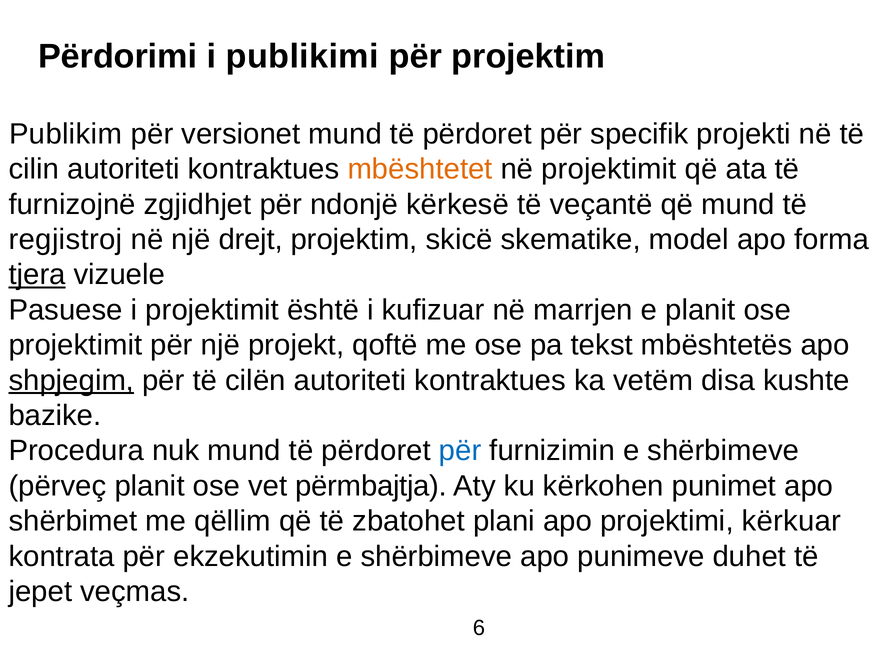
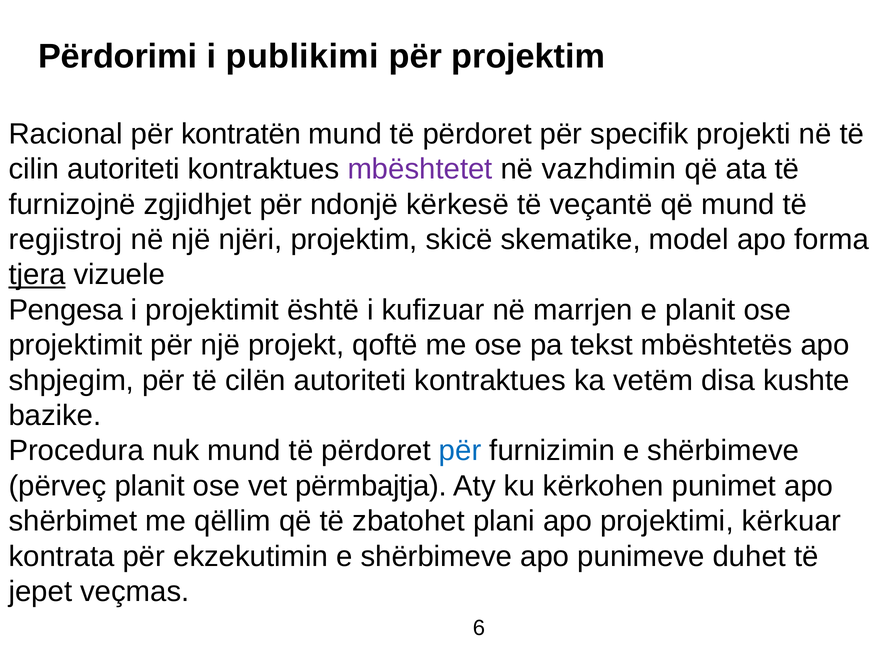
Publikim: Publikim -> Racional (66, 134)
versionet: versionet -> kontratën (241, 134)
mbështetet colour: orange -> purple (420, 169)
në projektimit: projektimit -> vazhdimin (609, 169)
drejt: drejt -> njëri (251, 240)
Pasuese: Pasuese -> Pengesa (66, 310)
shpjegim underline: present -> none (71, 380)
